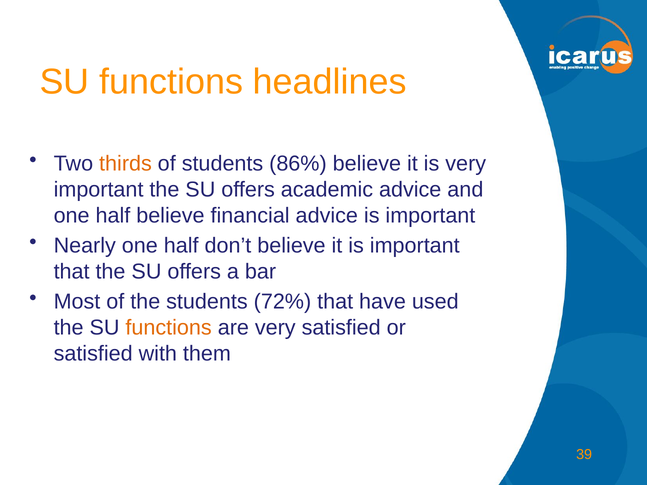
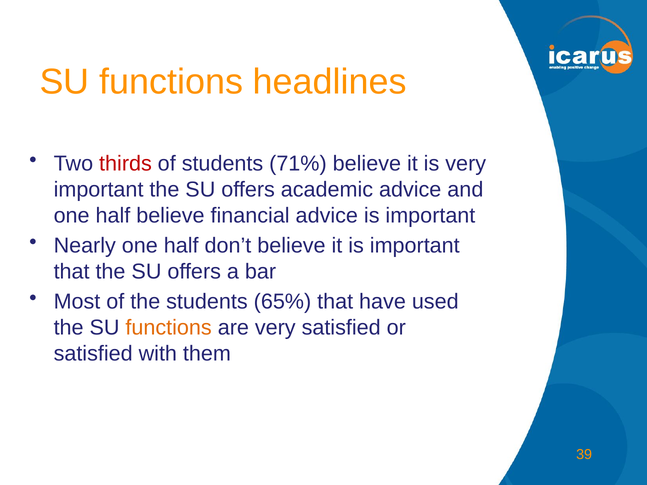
thirds colour: orange -> red (125, 164)
86%: 86% -> 71% (298, 164)
72%: 72% -> 65% (282, 302)
